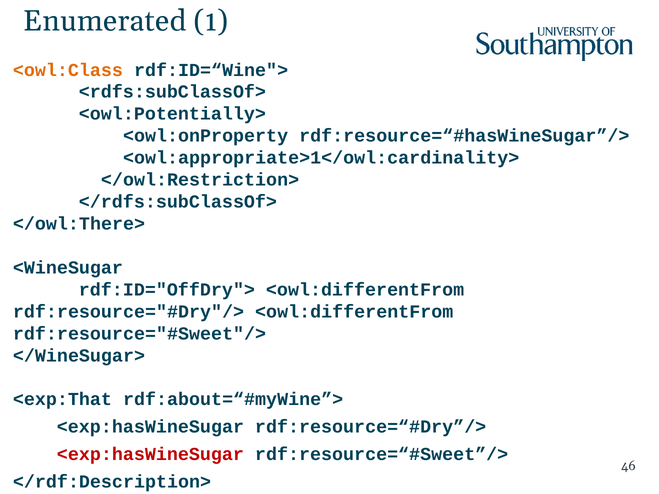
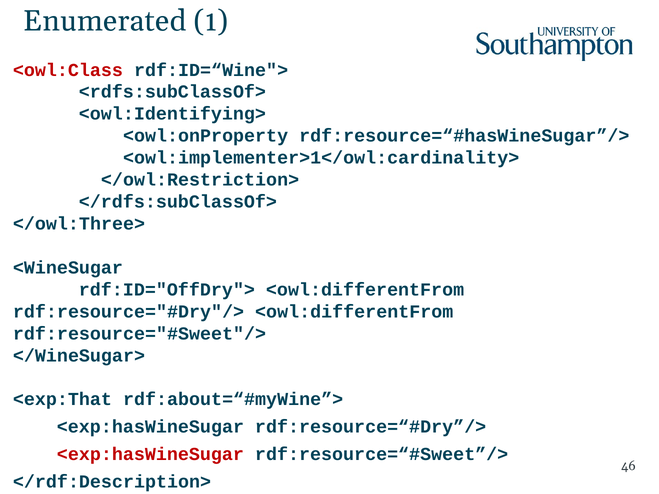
<owl:Class colour: orange -> red (68, 70)
<owl:Potentially>: <owl:Potentially> -> <owl:Identifying> (172, 114)
<owl:appropriate>1</owl:cardinality>: <owl:appropriate>1</owl:cardinality> -> <owl:implementer>1</owl:cardinality> (321, 158)
</owl:There>: </owl:There> -> </owl:Three> (79, 224)
